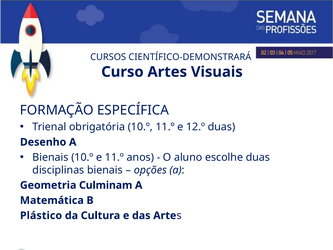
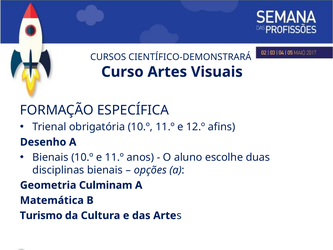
12.º duas: duas -> afins (222, 127)
Plástico: Plástico -> Turismo (41, 215)
